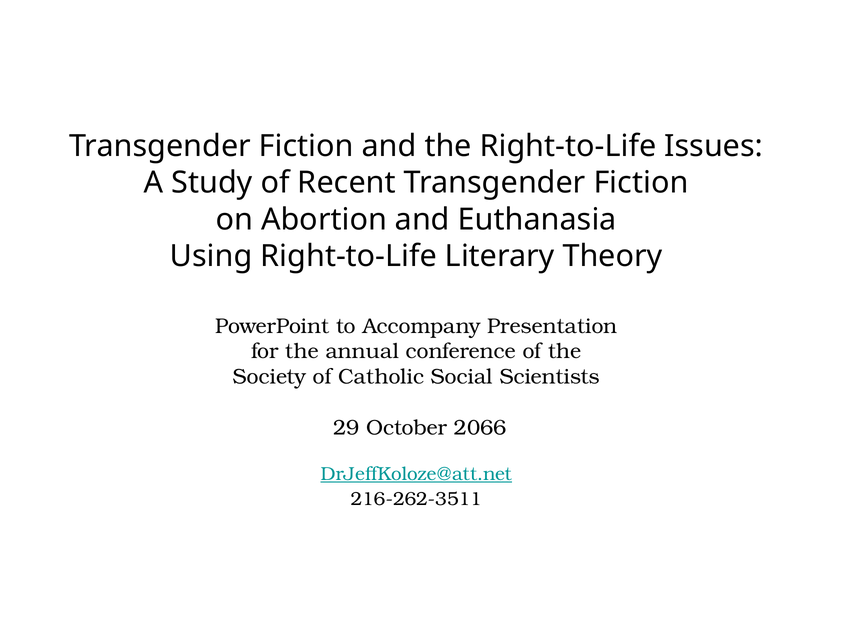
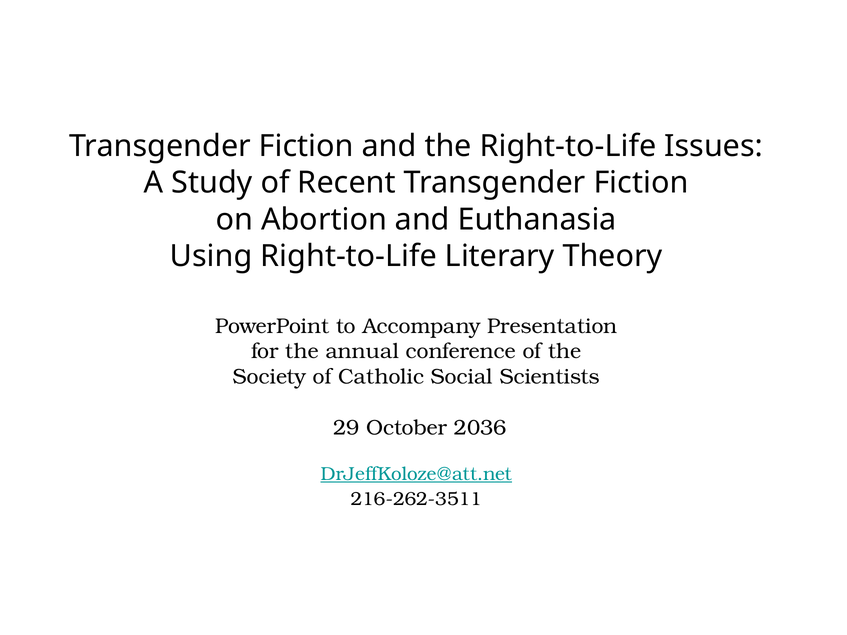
2066: 2066 -> 2036 (480, 428)
